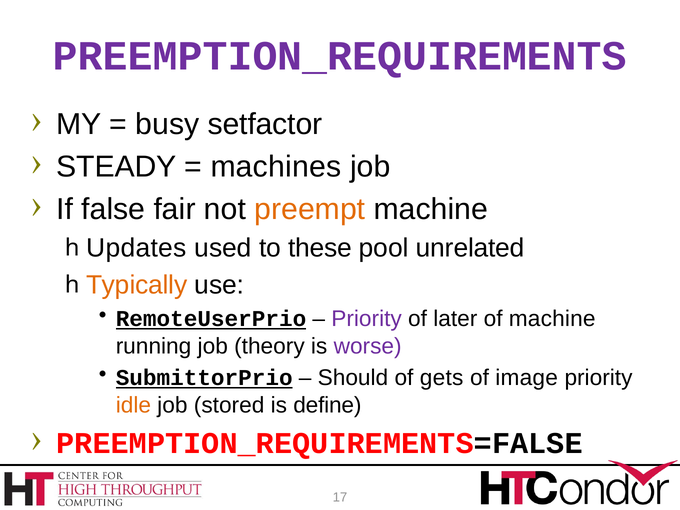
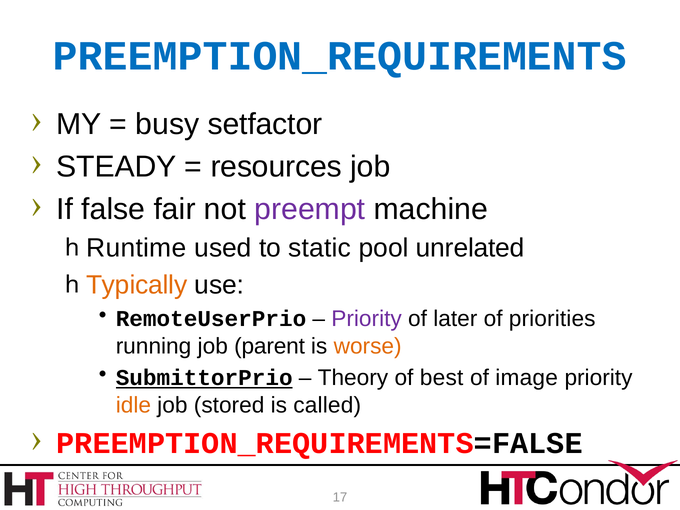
PREEMPTION_REQUIREMENTS colour: purple -> blue (340, 56)
machines: machines -> resources (276, 167)
preempt colour: orange -> purple (310, 209)
Updates: Updates -> Runtime (136, 248)
these: these -> static (320, 248)
RemoteUserPrio underline: present -> none (211, 319)
of machine: machine -> priorities (552, 319)
theory: theory -> parent (270, 346)
worse colour: purple -> orange (368, 346)
Should: Should -> Theory (353, 378)
gets: gets -> best (442, 378)
define: define -> called (327, 405)
